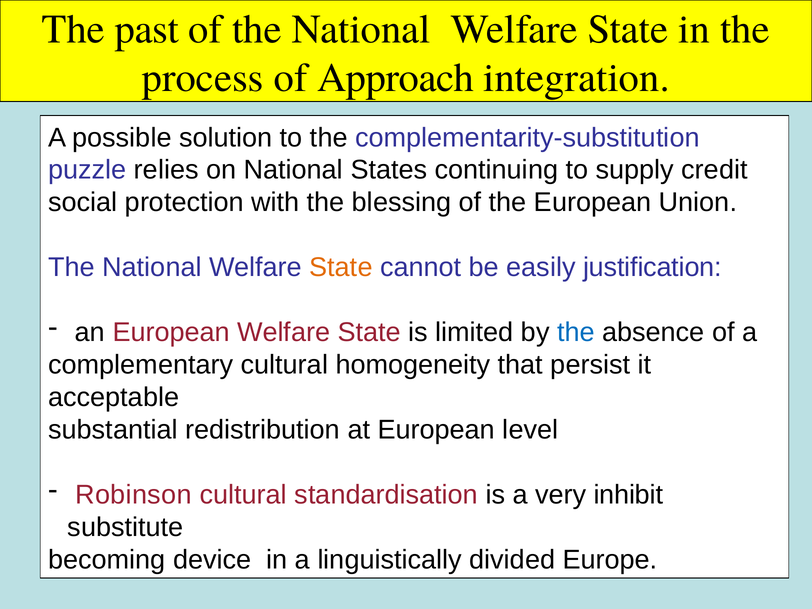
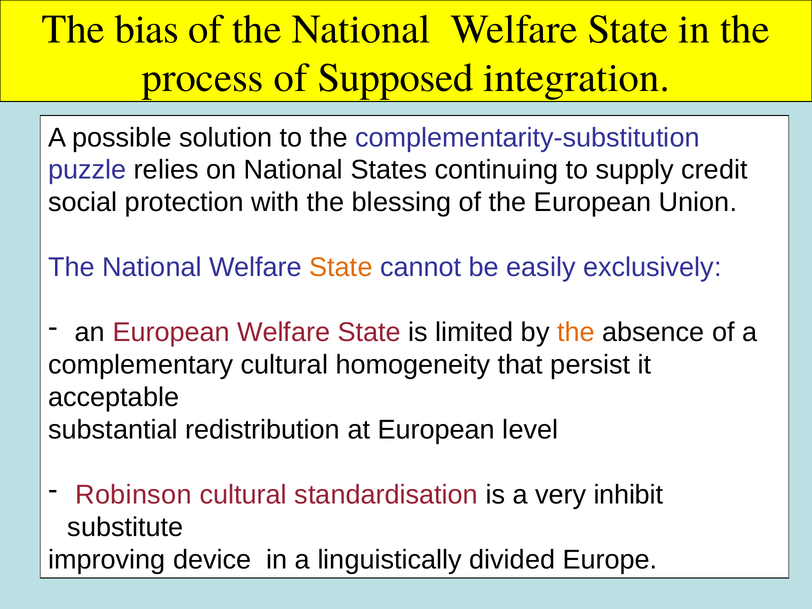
past: past -> bias (147, 29)
Approach: Approach -> Supposed (396, 78)
justification: justification -> exclusively (652, 267)
the colour: blue -> orange (576, 332)
becoming: becoming -> improving (107, 560)
